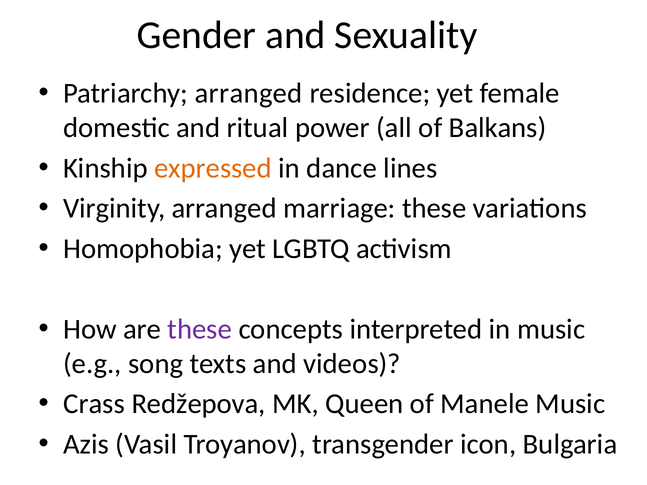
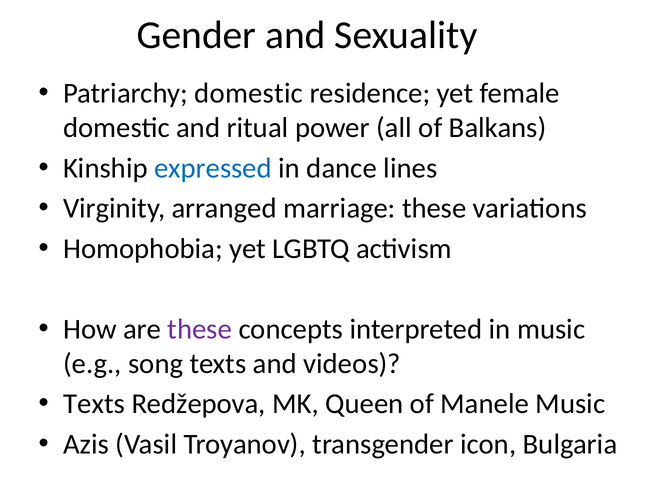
Patriarchy arranged: arranged -> domestic (249, 93)
expressed colour: orange -> blue (213, 168)
Crass: Crass -> Texts (94, 404)
